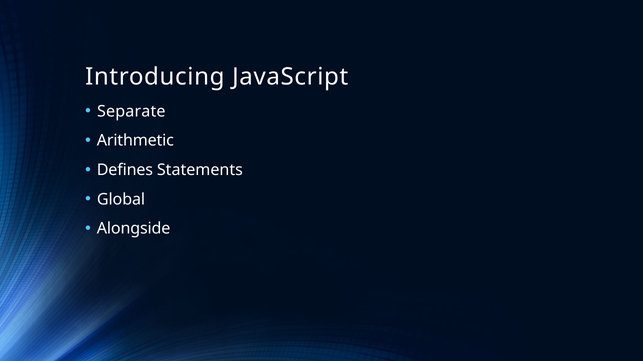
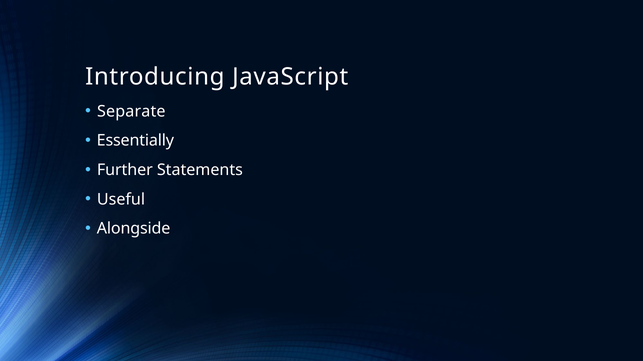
Arithmetic: Arithmetic -> Essentially (135, 141)
Defines: Defines -> Further (125, 170)
Global: Global -> Useful (121, 200)
